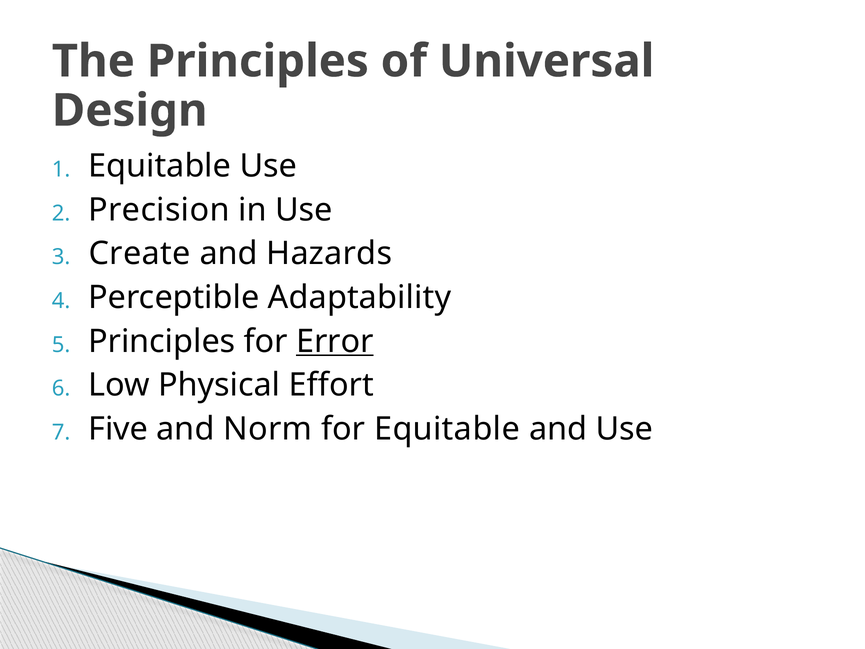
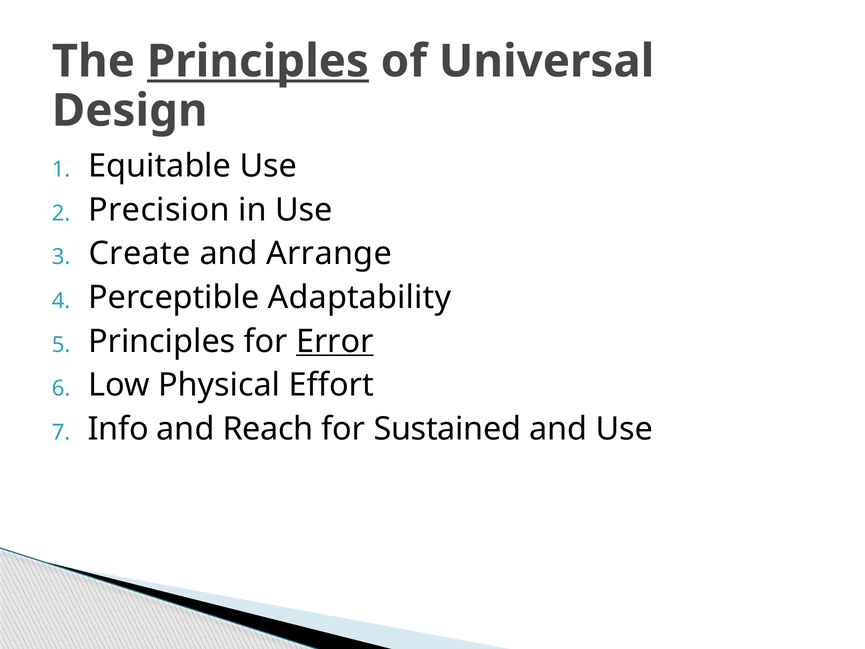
Principles underline: none -> present (258, 61)
Hazards: Hazards -> Arrange (329, 254)
Five: Five -> Info (118, 429)
Norm: Norm -> Reach (268, 429)
for Equitable: Equitable -> Sustained (447, 429)
